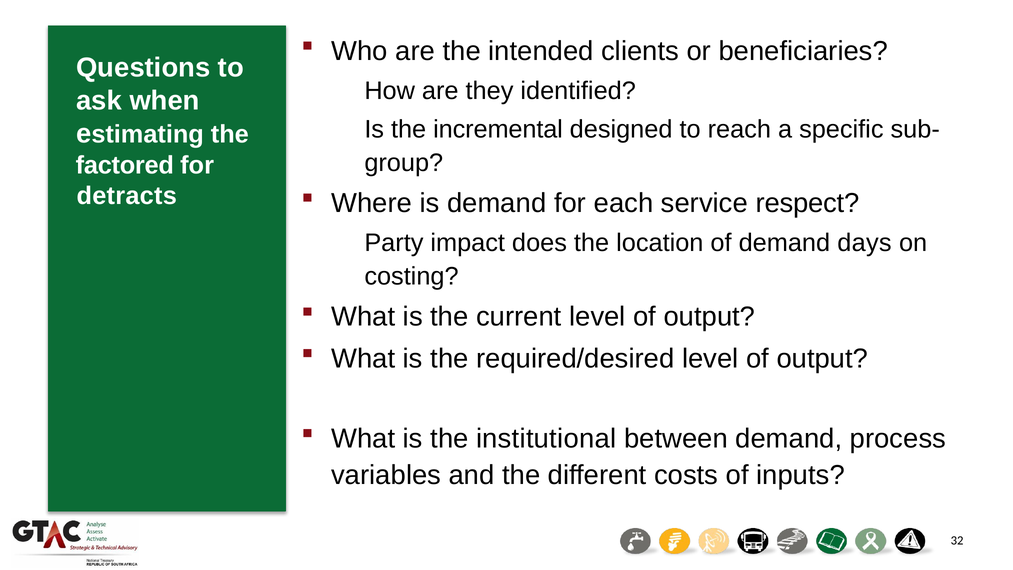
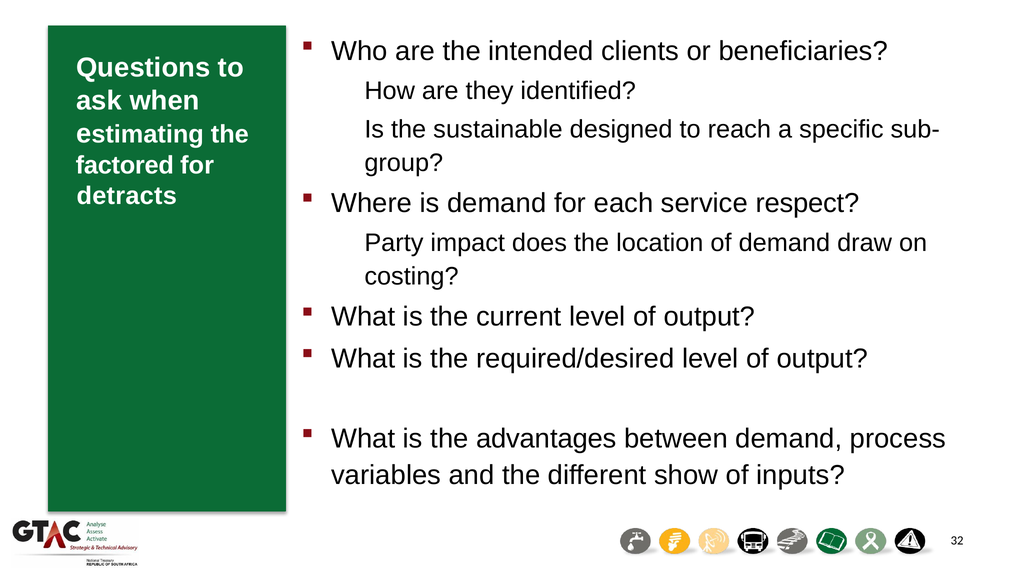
incremental: incremental -> sustainable (498, 129)
days: days -> draw (865, 243)
institutional: institutional -> advantages (546, 439)
costs: costs -> show (686, 475)
